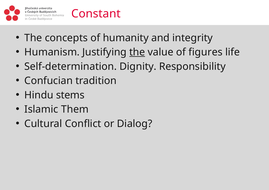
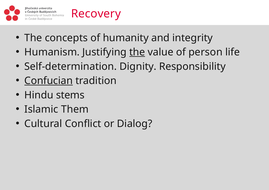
Constant: Constant -> Recovery (96, 14)
figures: figures -> person (205, 52)
Confucian underline: none -> present (49, 81)
